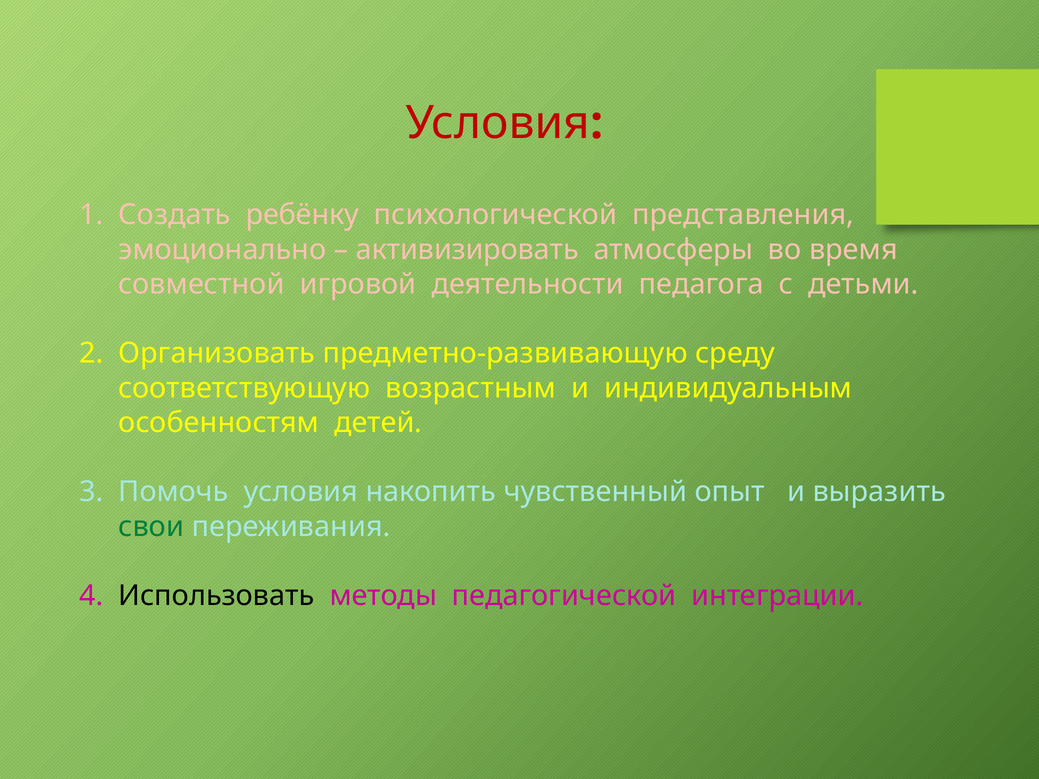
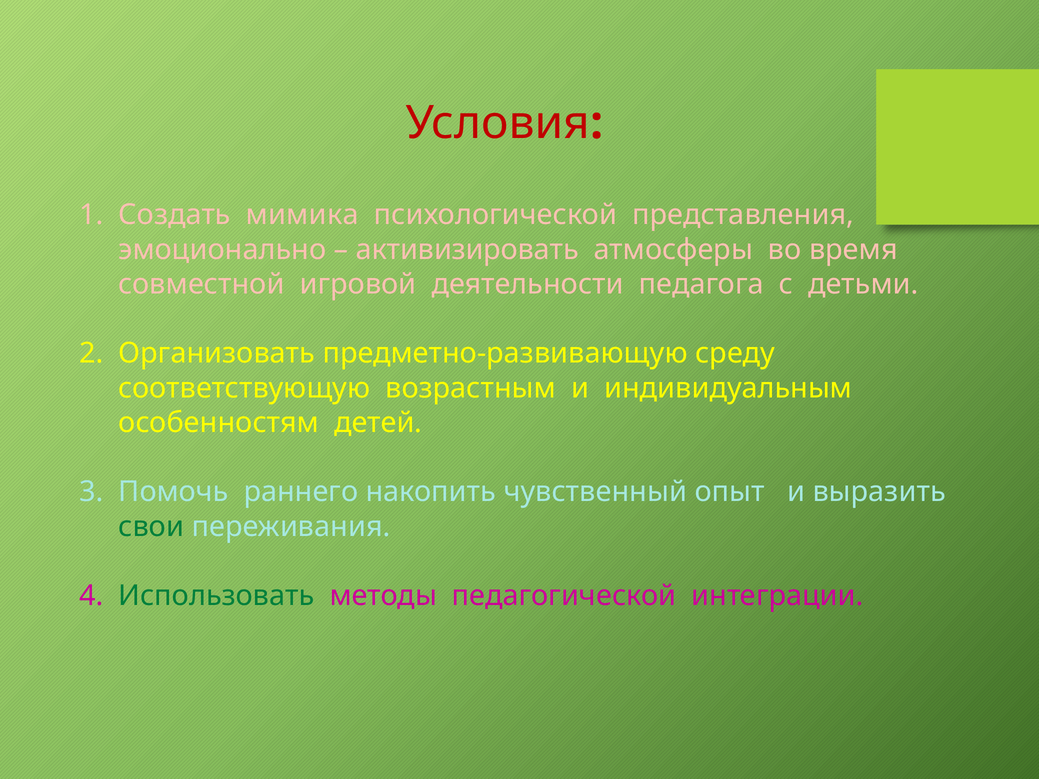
ребёнку: ребёнку -> мимика (302, 215)
Помочь условия: условия -> раннего (301, 492)
Использовать colour: black -> green (216, 596)
